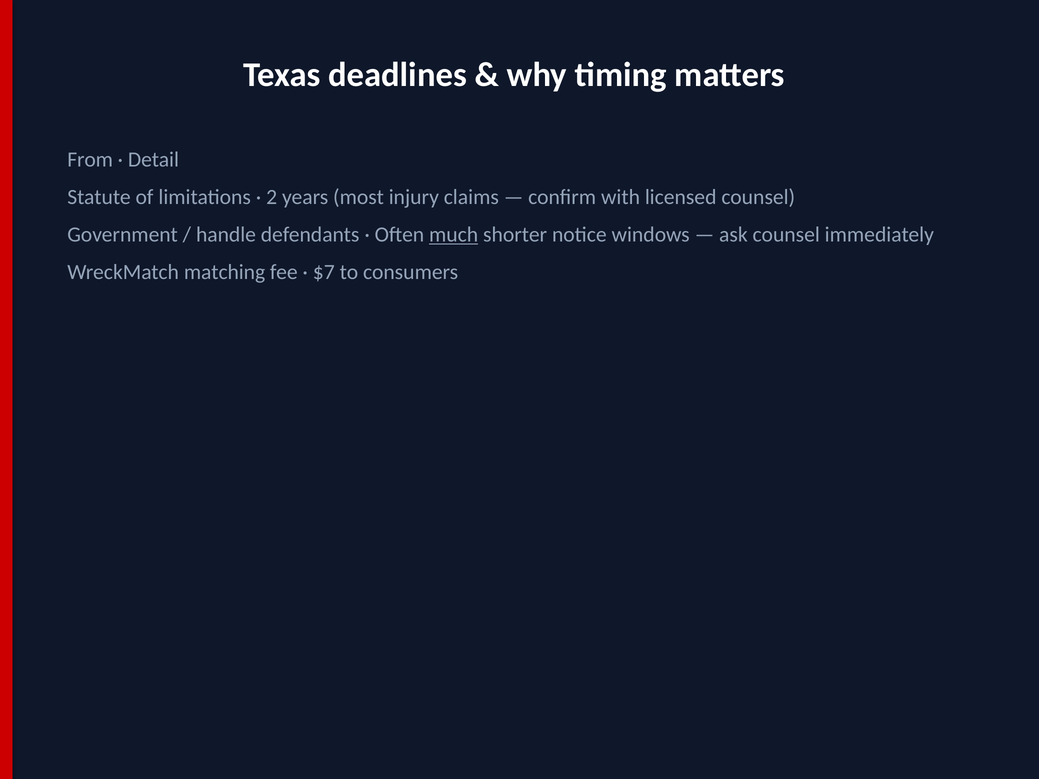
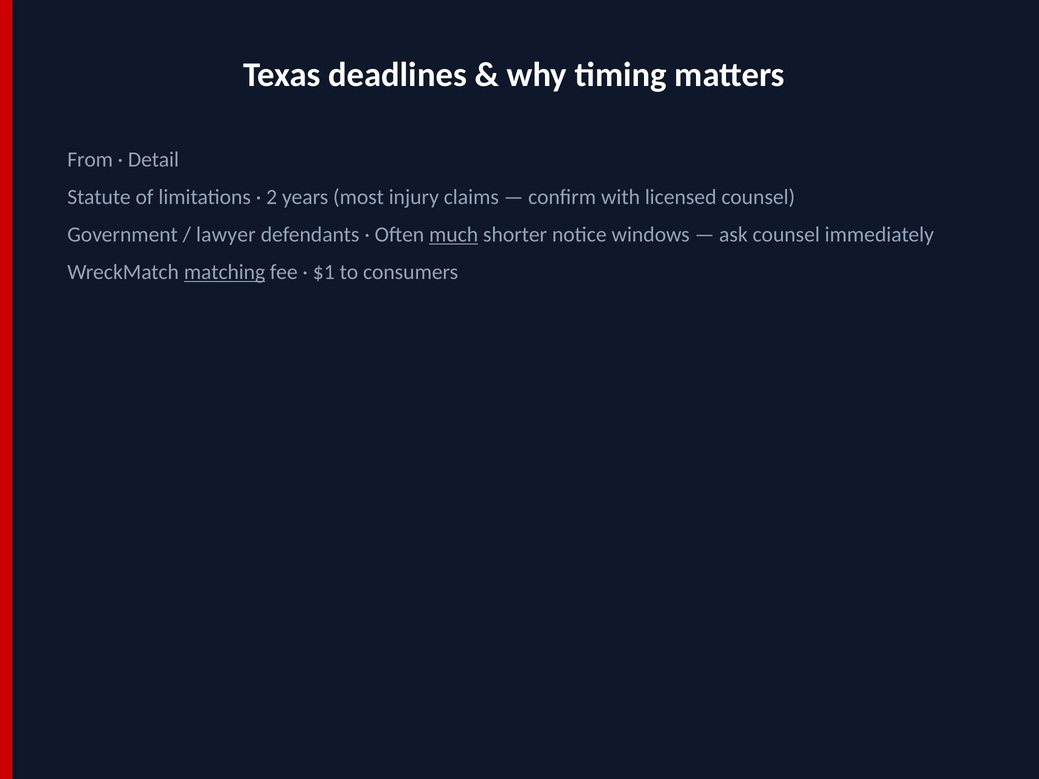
handle: handle -> lawyer (226, 235)
matching underline: none -> present (225, 272)
$7: $7 -> $1 (324, 272)
